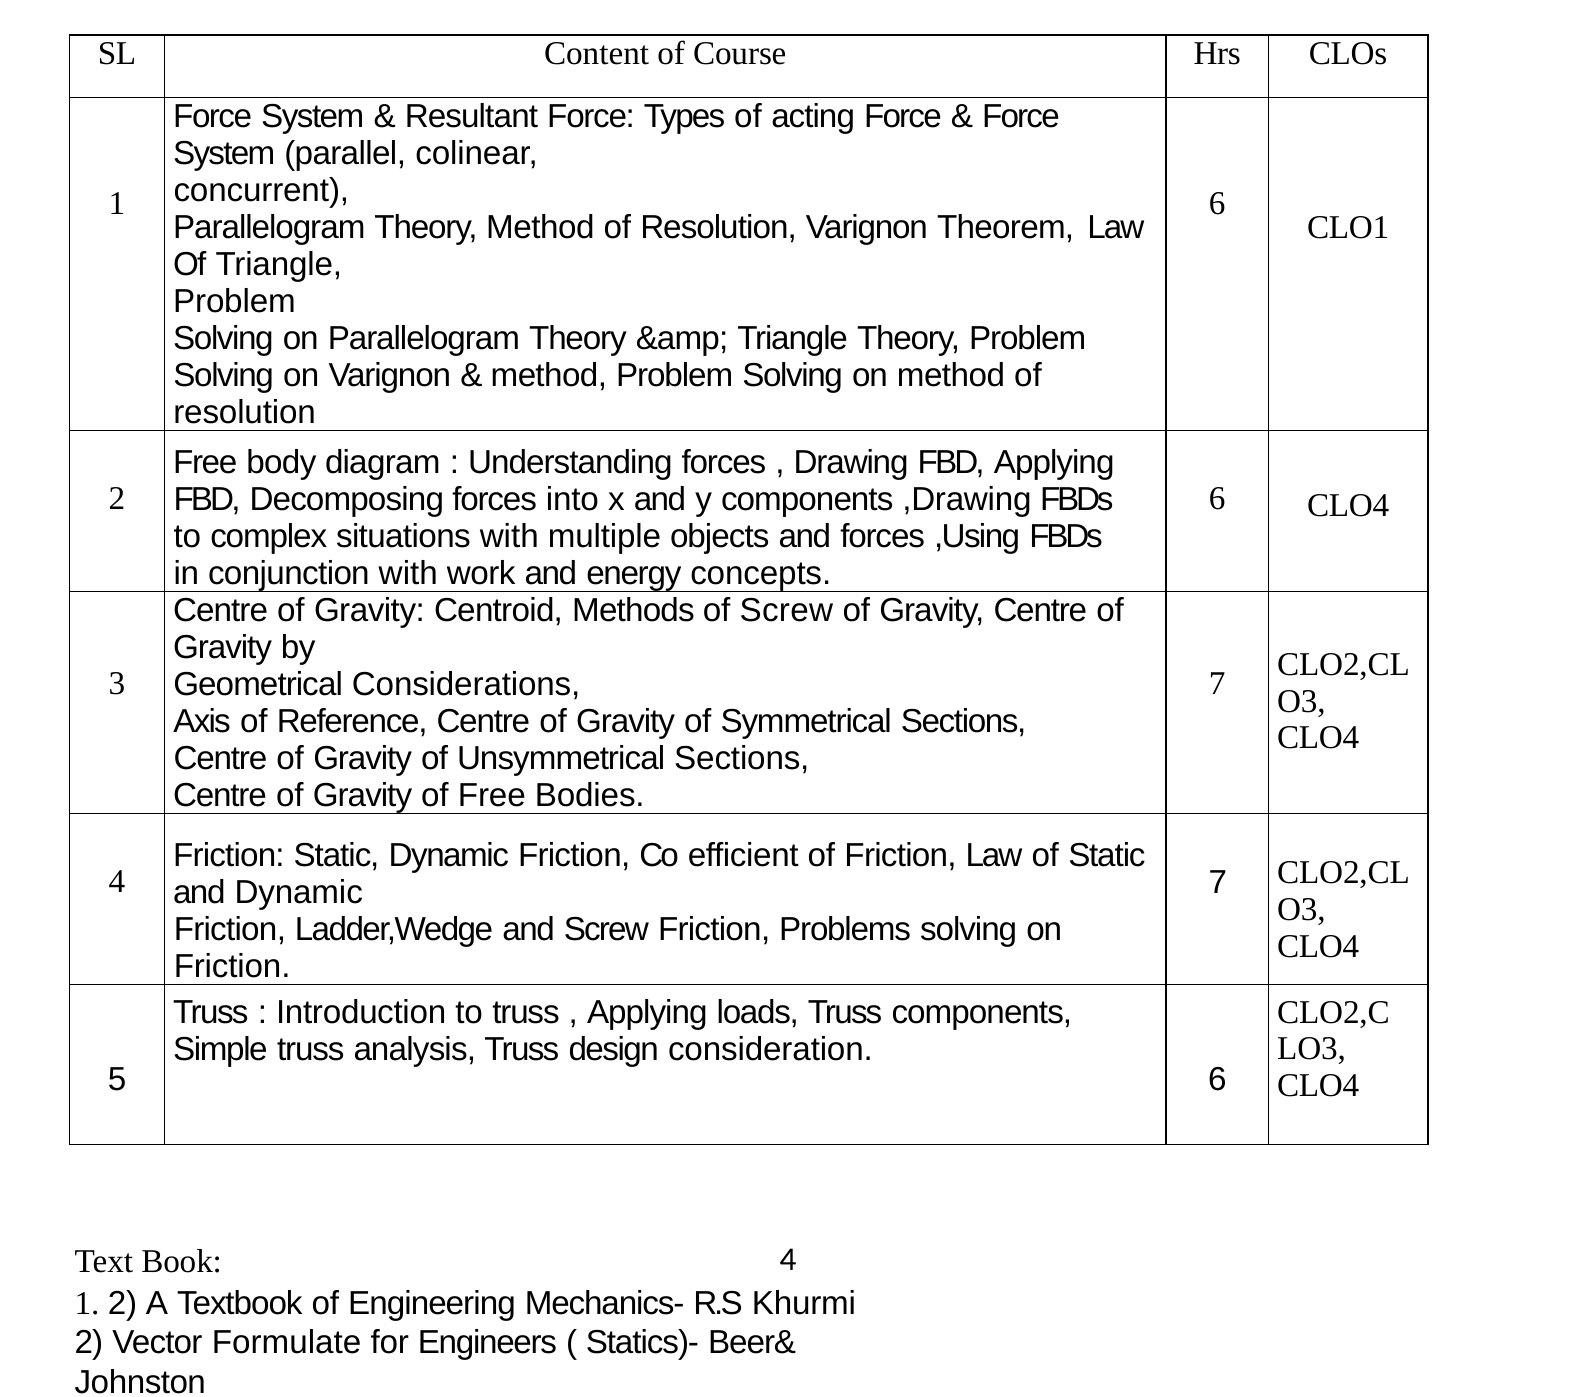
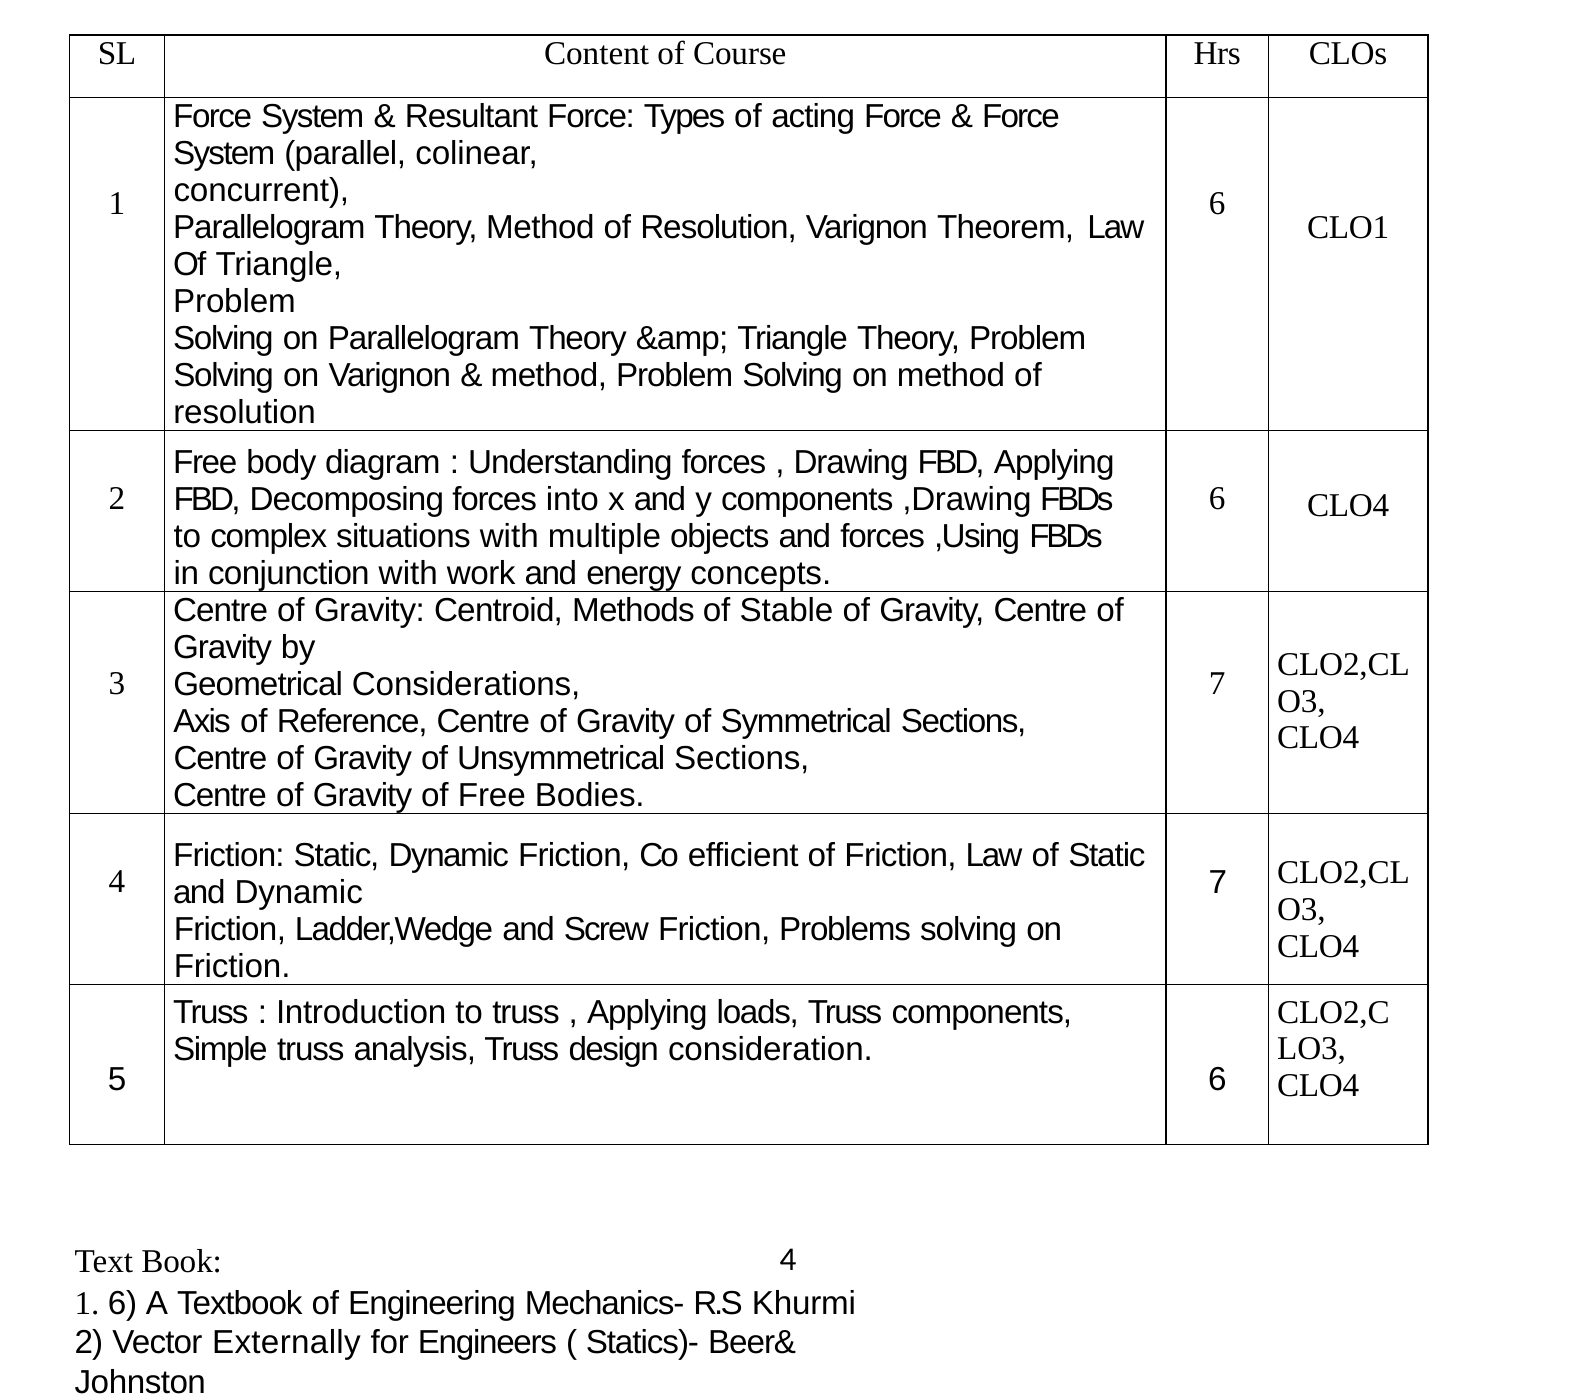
of Screw: Screw -> Stable (787, 610)
1 2: 2 -> 6 (123, 1303)
Formulate: Formulate -> Externally (286, 1343)
